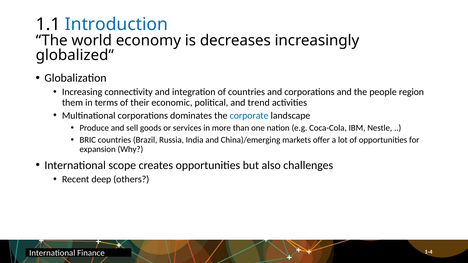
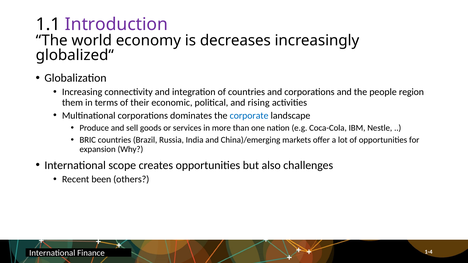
Introduction colour: blue -> purple (116, 25)
trend: trend -> rising (259, 103)
deep: deep -> been (101, 179)
